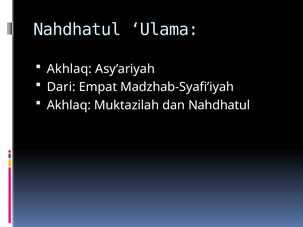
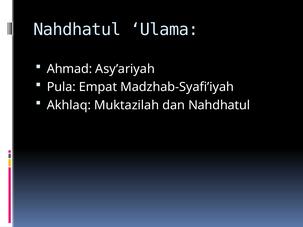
Akhlaq: Akhlaq -> Ahmad (70, 69)
Dari: Dari -> Pula (61, 87)
